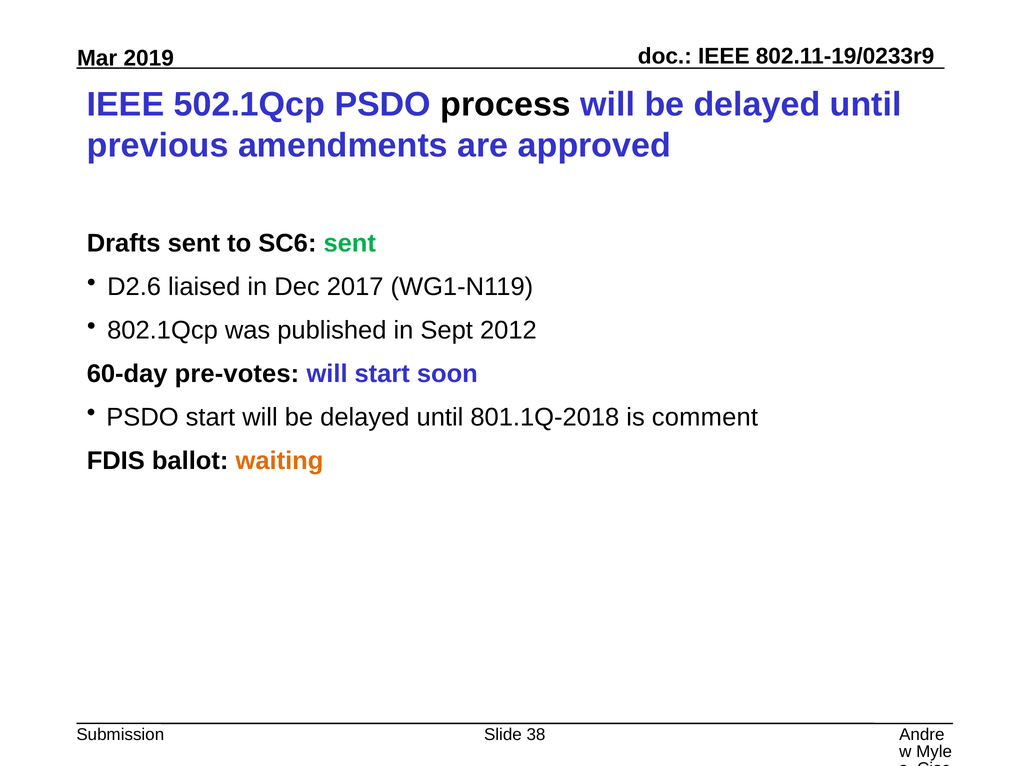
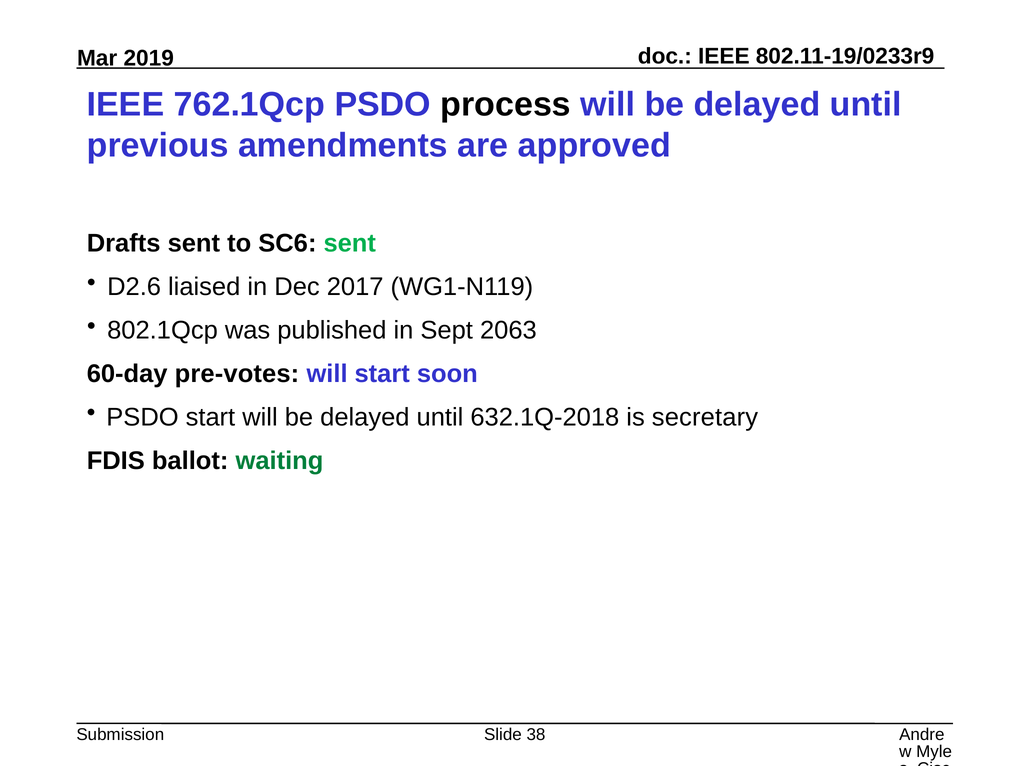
502.1Qcp: 502.1Qcp -> 762.1Qcp (249, 105)
2012: 2012 -> 2063 (508, 330)
801.1Q-2018: 801.1Q-2018 -> 632.1Q-2018 (545, 417)
comment: comment -> secretary (705, 417)
waiting colour: orange -> green (279, 461)
